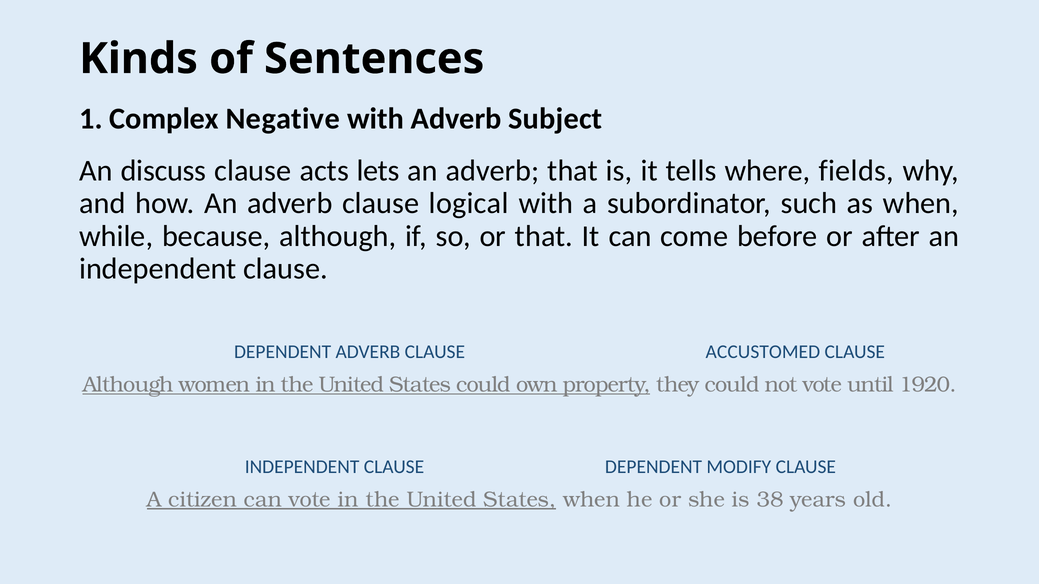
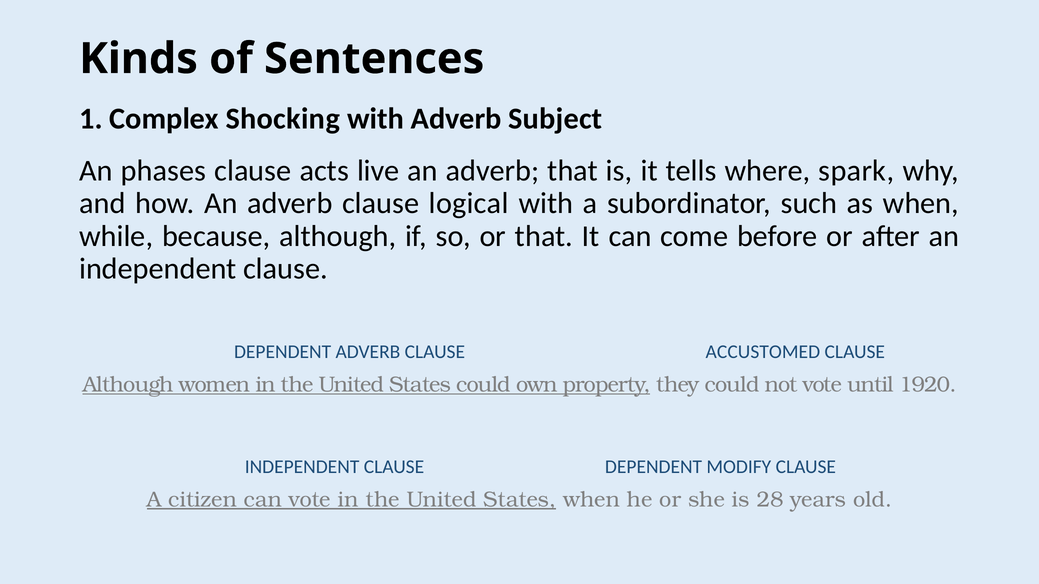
Negative: Negative -> Shocking (283, 119)
discuss: discuss -> phases (163, 171)
lets: lets -> live (378, 171)
fields: fields -> spark (856, 171)
38: 38 -> 28 (770, 500)
